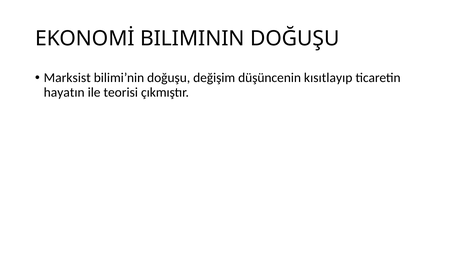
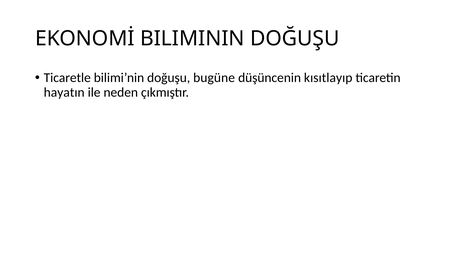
Marksist: Marksist -> Ticaretle (67, 78)
değişim: değişim -> bugüne (214, 78)
teorisi: teorisi -> neden (121, 92)
